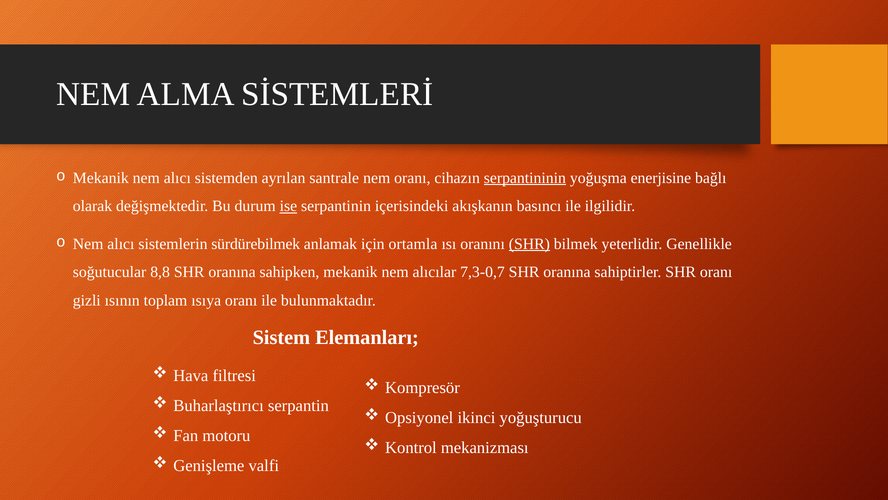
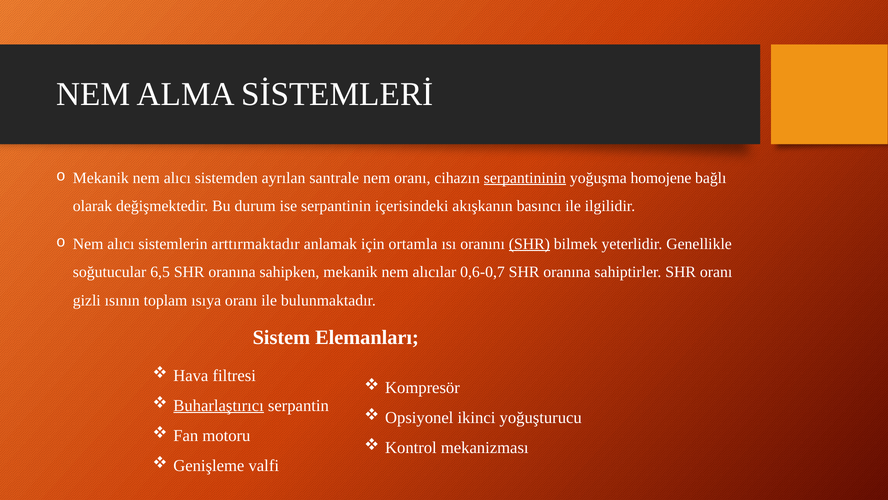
enerjisine: enerjisine -> homojene (661, 178)
ise underline: present -> none (288, 206)
sürdürebilmek: sürdürebilmek -> arttırmaktadır (256, 244)
8,8: 8,8 -> 6,5 (160, 272)
7,3-0,7: 7,3-0,7 -> 0,6-0,7 (482, 272)
Buharlaştırıcı underline: none -> present (219, 405)
